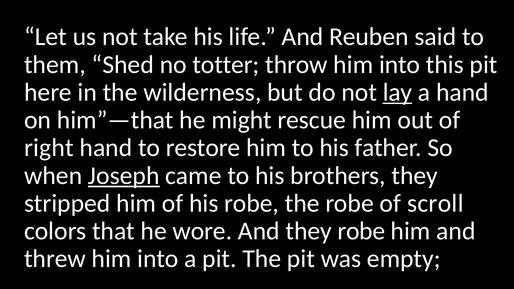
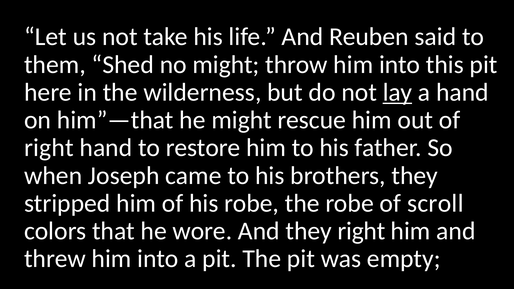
no totter: totter -> might (226, 65)
Joseph underline: present -> none (124, 176)
they robe: robe -> right (361, 231)
